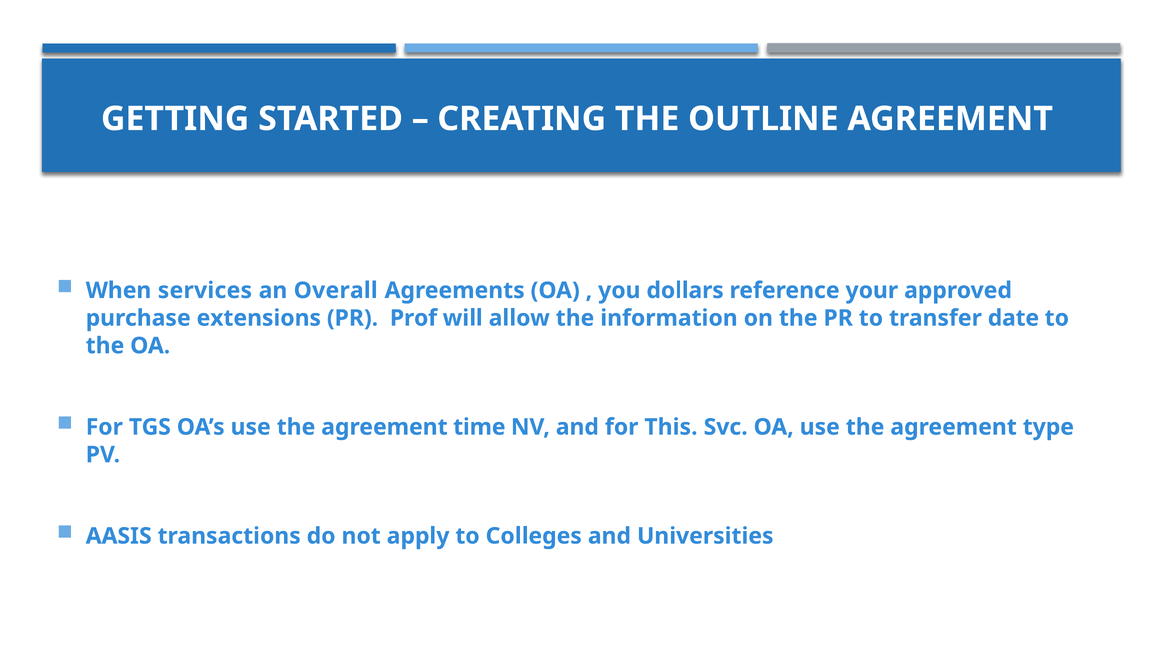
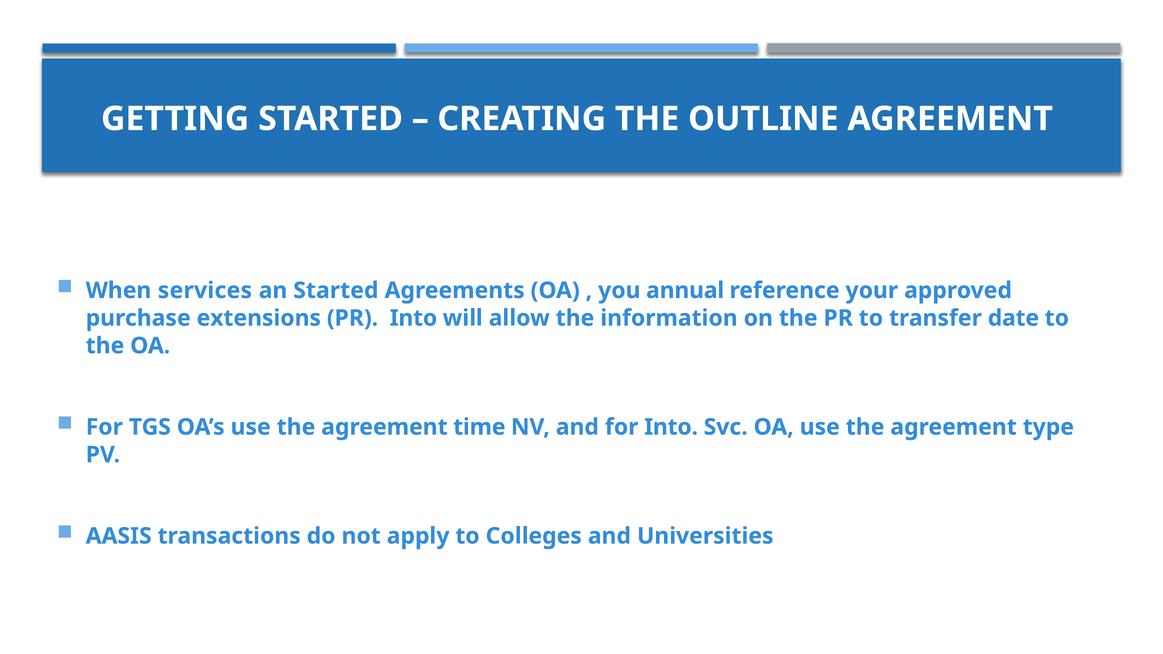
an Overall: Overall -> Started (336, 291)
dollars: dollars -> annual (685, 291)
PR Prof: Prof -> Into (413, 318)
for This: This -> Into (671, 427)
